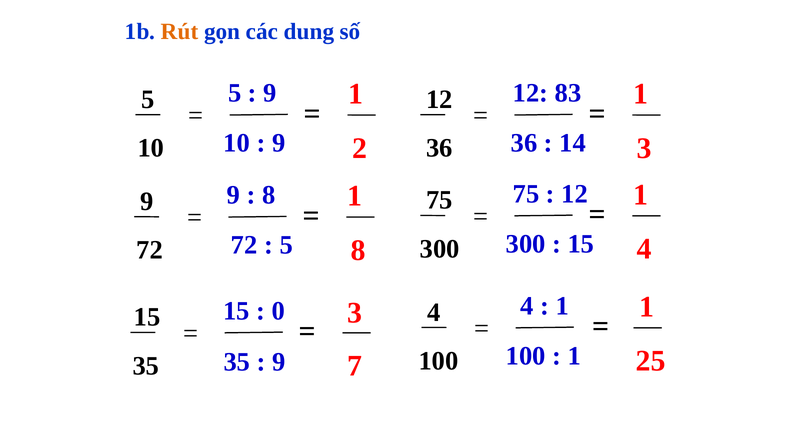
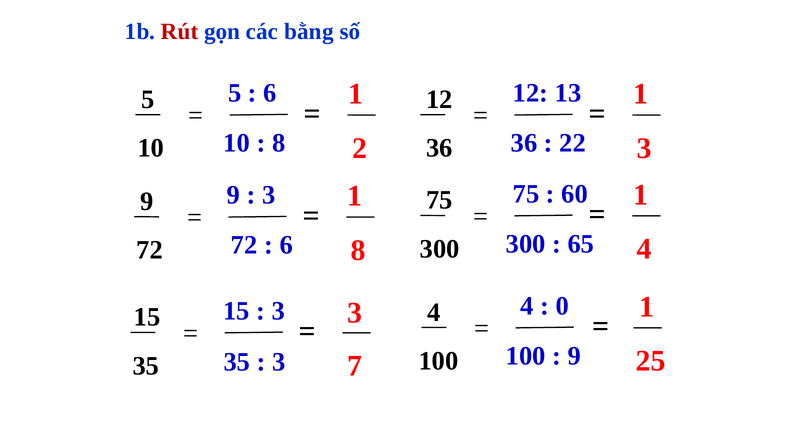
Rút colour: orange -> red (180, 31)
dung: dung -> bằng (309, 31)
9: 9 -> 6 (270, 93)
83: 83 -> 13 (568, 93)
9: 9 -> 8 (279, 143)
14: 14 -> 22 (573, 143)
12: 12 -> 60 (575, 194)
8: 8 -> 3 (269, 195)
15: 15 -> 65 (581, 244)
5: 5 -> 6 (286, 245)
1: 1 -> 0 (562, 306)
0: 0 -> 3 (278, 311)
1: 1 -> 9 (574, 356)
9: 9 -> 3 (279, 362)
